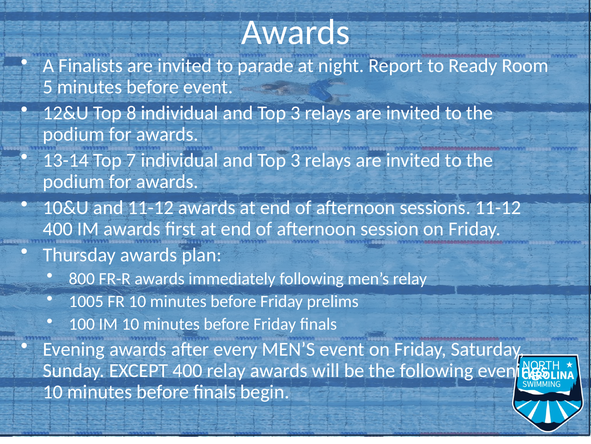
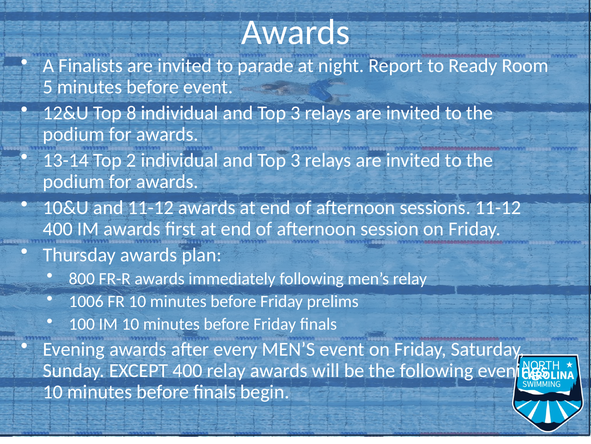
7: 7 -> 2 (131, 160)
1005: 1005 -> 1006 (86, 301)
